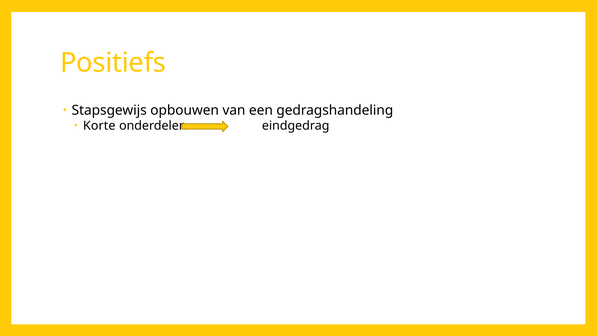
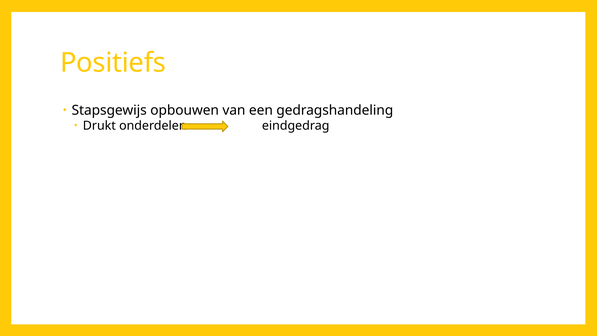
Korte: Korte -> Drukt (99, 126)
